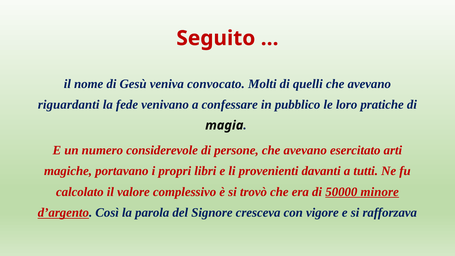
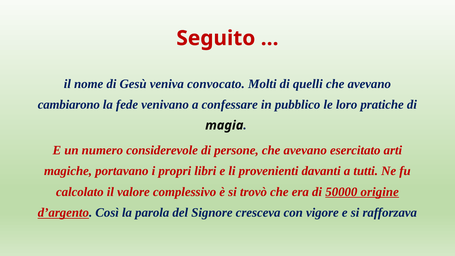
riguardanti: riguardanti -> cambiarono (69, 105)
minore: minore -> origine (380, 192)
